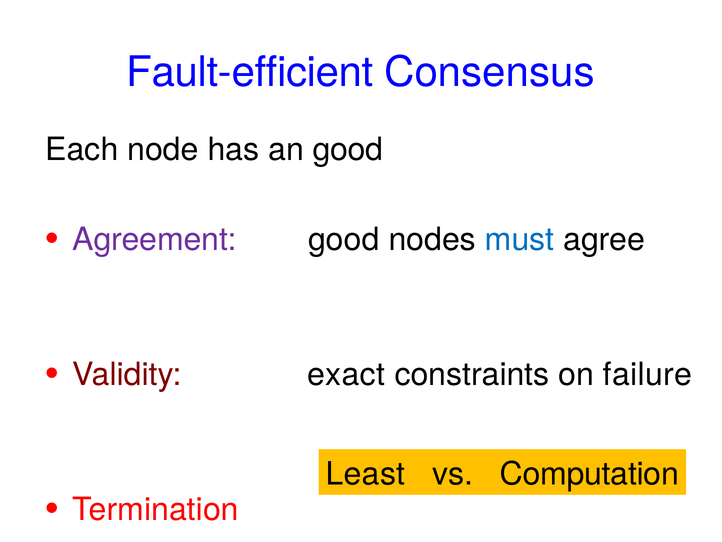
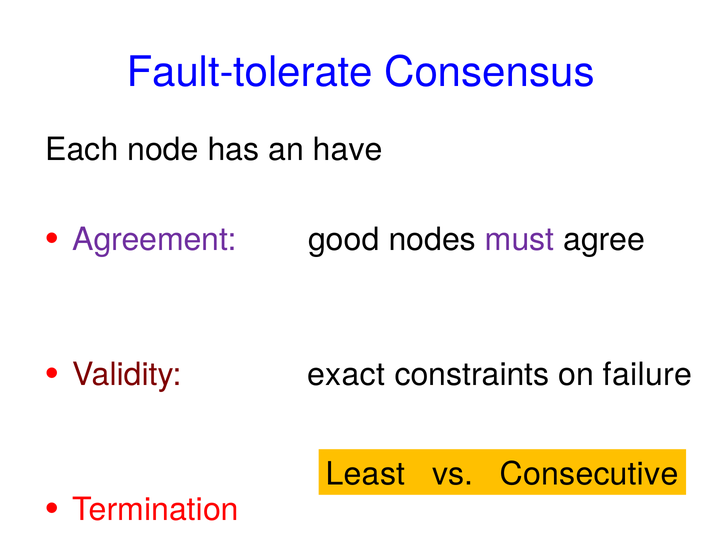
Fault-efficient: Fault-efficient -> Fault-tolerate (250, 72)
an good: good -> have (348, 150)
must colour: blue -> purple (520, 239)
Computation: Computation -> Consecutive (589, 474)
